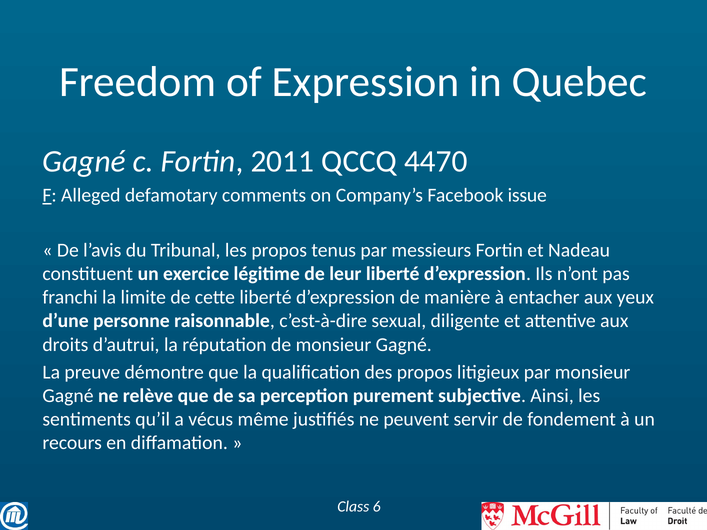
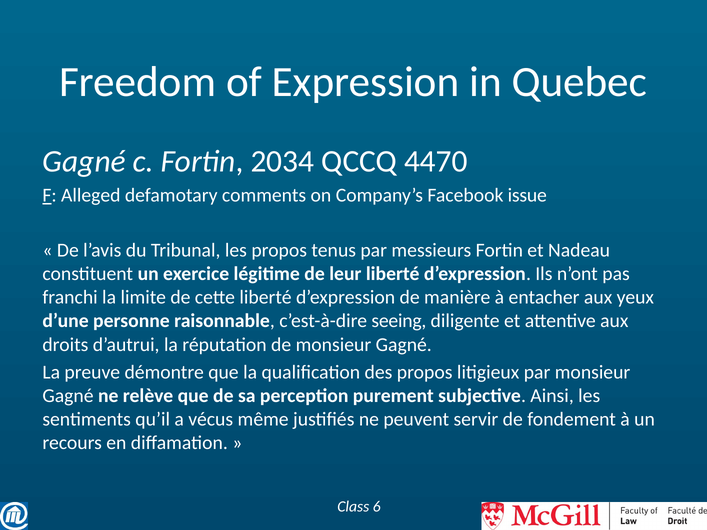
2011: 2011 -> 2034 (282, 162)
sexual: sexual -> seeing (399, 321)
